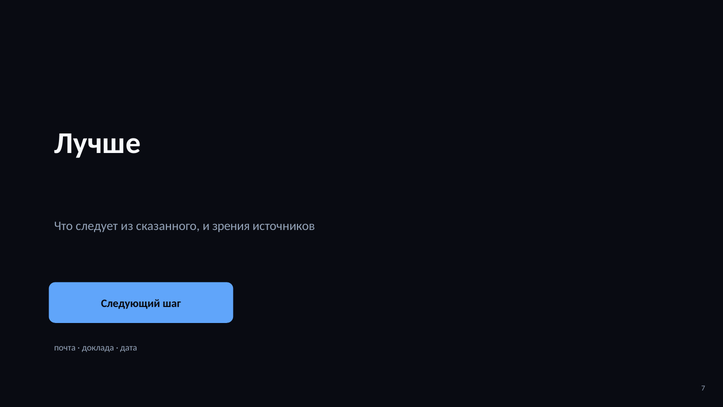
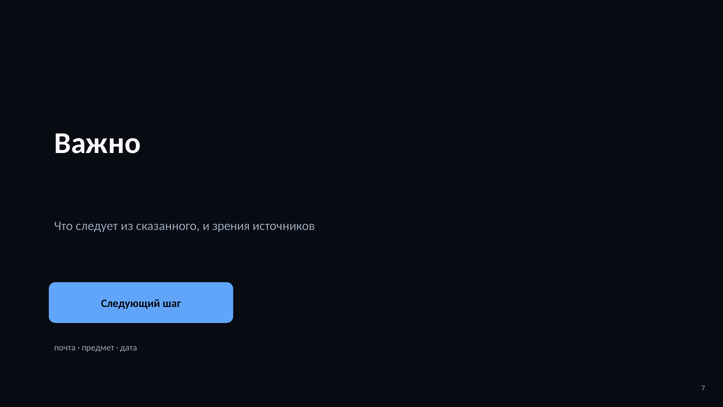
Лучше: Лучше -> Важно (98, 143)
доклада: доклада -> предмет (98, 348)
